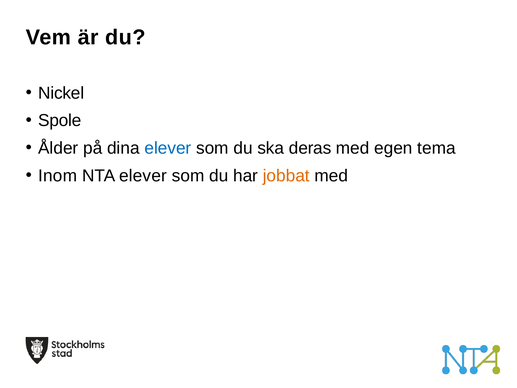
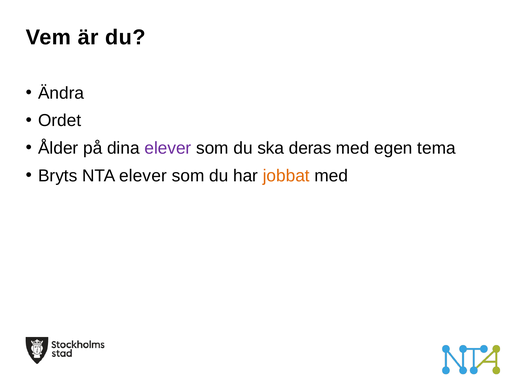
Nickel: Nickel -> Ändra (61, 93)
Spole: Spole -> Ordet (60, 121)
elever colour: blue -> purple (168, 148)
Inom: Inom -> Bryts (58, 176)
